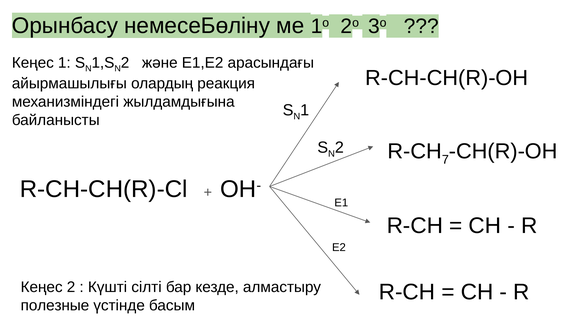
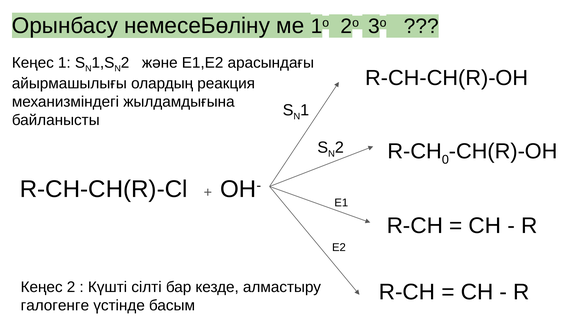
7: 7 -> 0 (445, 160)
полезные: полезные -> галогенге (55, 306)
